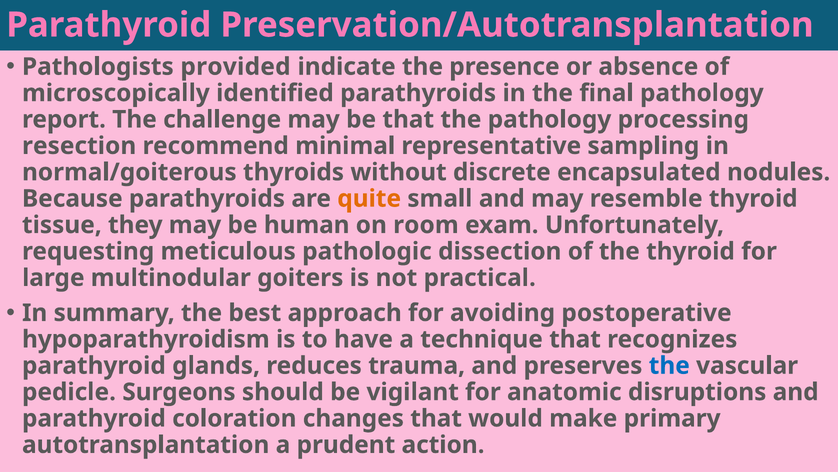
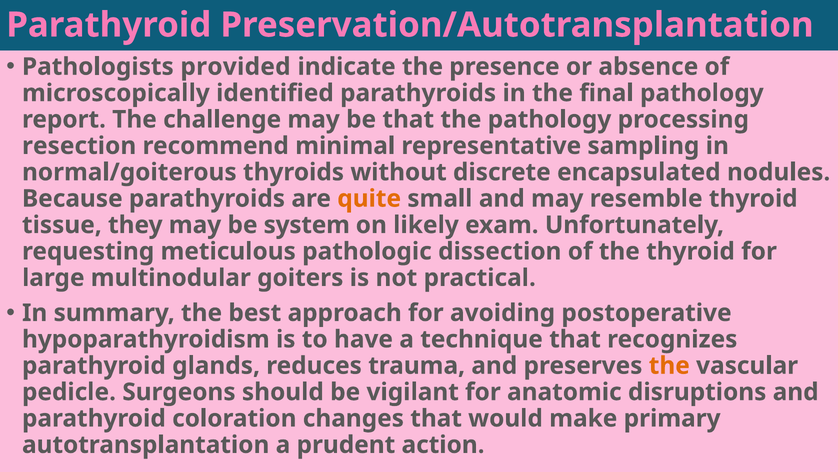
human: human -> system (307, 225)
room: room -> likely (426, 225)
the colour: blue -> orange (669, 365)
